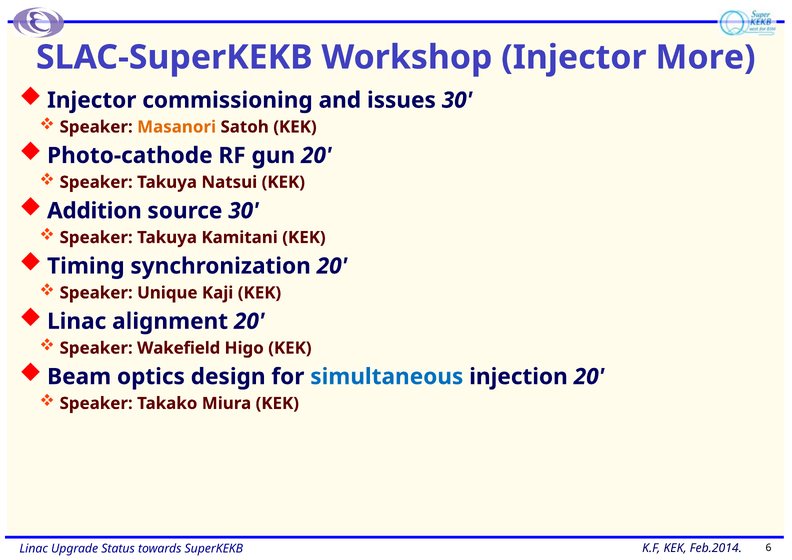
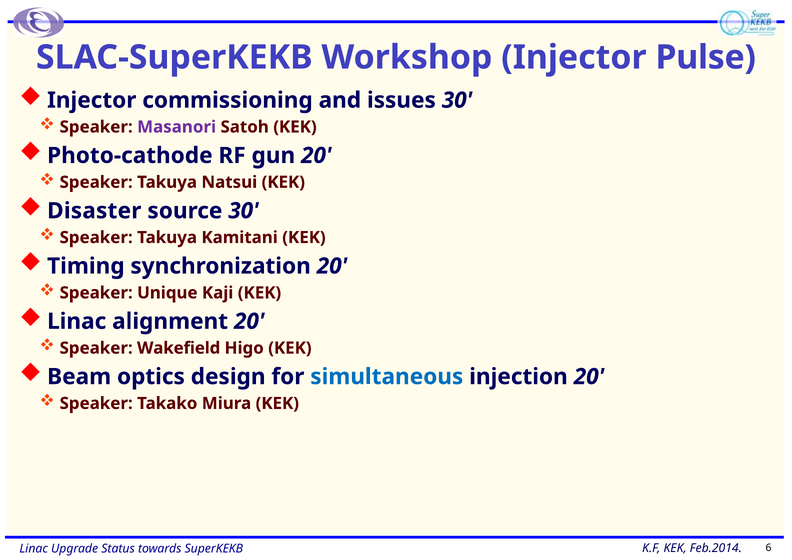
More: More -> Pulse (706, 57)
Masanori colour: orange -> purple (177, 127)
Addition: Addition -> Disaster (94, 211)
